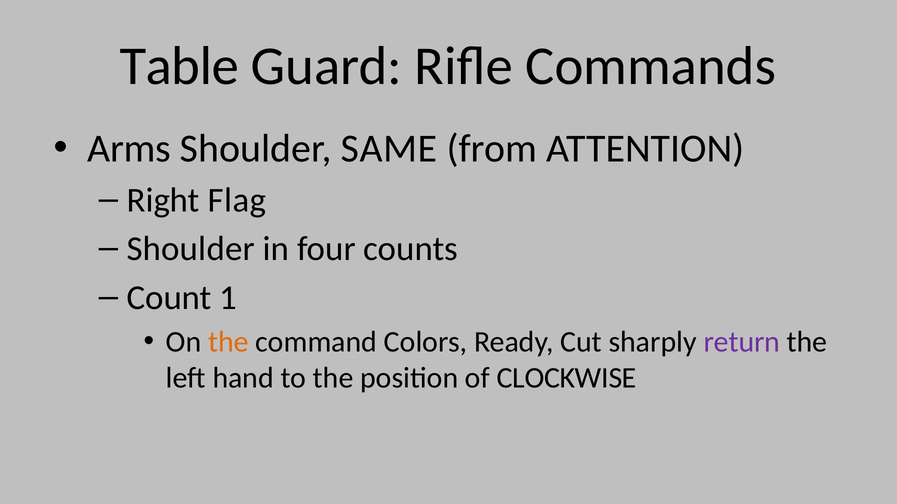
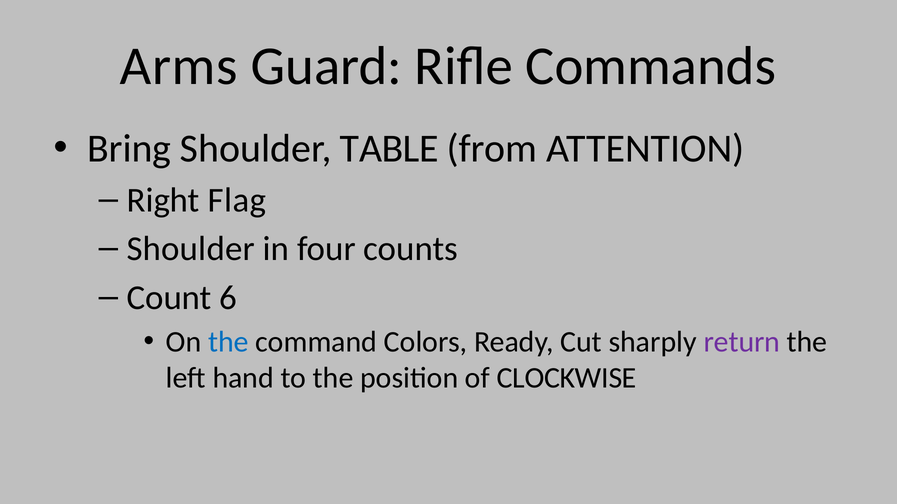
Table: Table -> Arms (179, 66)
Arms: Arms -> Bring (129, 149)
SAME: SAME -> TABLE (389, 149)
1: 1 -> 6 (228, 298)
the colour: orange -> blue (228, 342)
